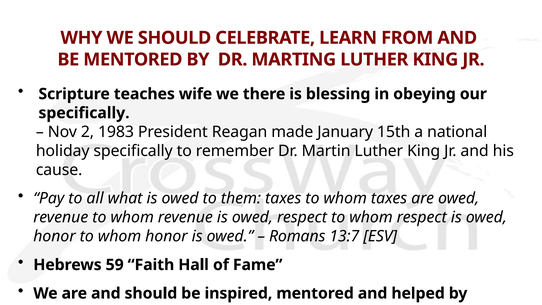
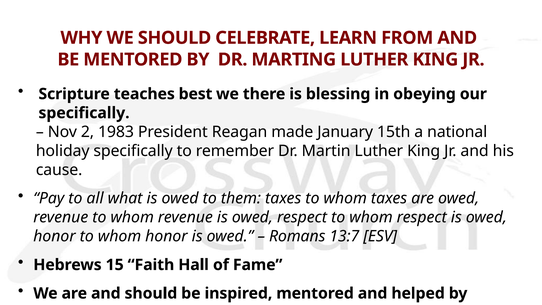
wife: wife -> best (196, 94)
59: 59 -> 15 (115, 265)
